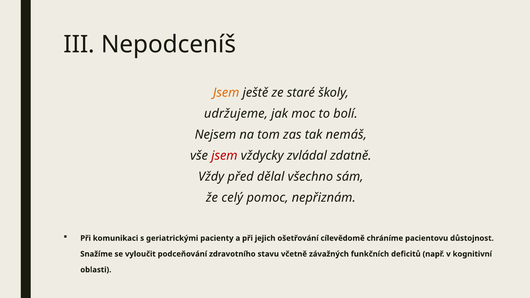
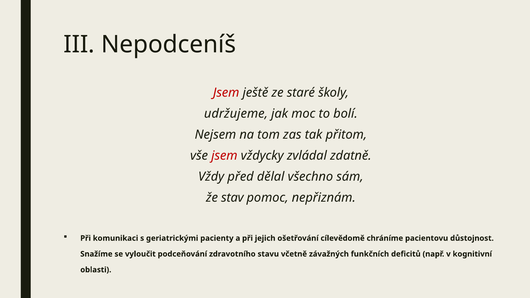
Jsem colour: orange -> red (226, 93)
nemáš: nemáš -> přitom (346, 135)
celý: celý -> stav (232, 198)
